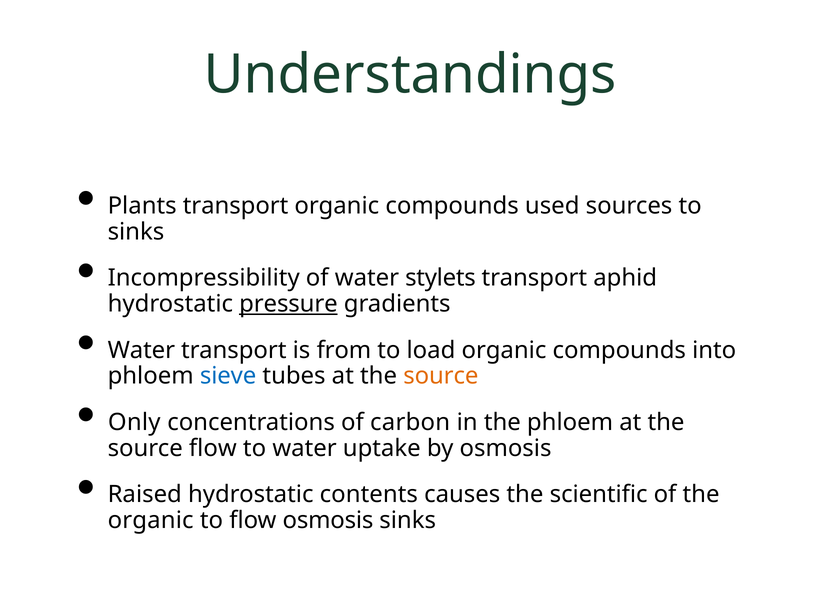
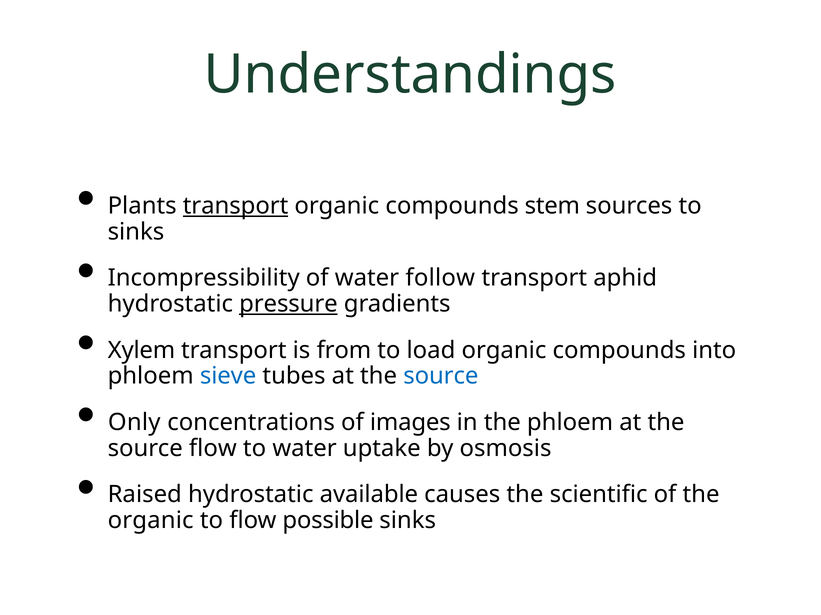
transport underline: none -> present (236, 206)
used: used -> stem (552, 206)
stylets: stylets -> follow (440, 278)
Water: Water -> Xylem (141, 351)
source colour: orange -> blue (441, 376)
carbon: carbon -> images (410, 423)
contents: contents -> available (369, 495)
flow osmosis: osmosis -> possible (328, 521)
